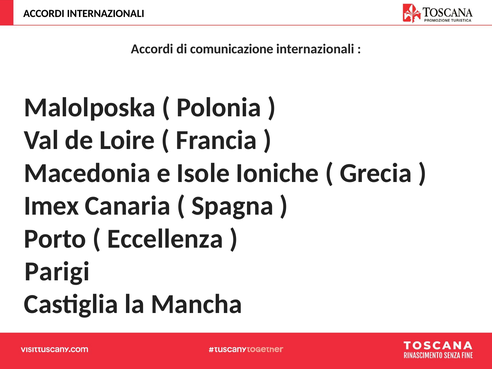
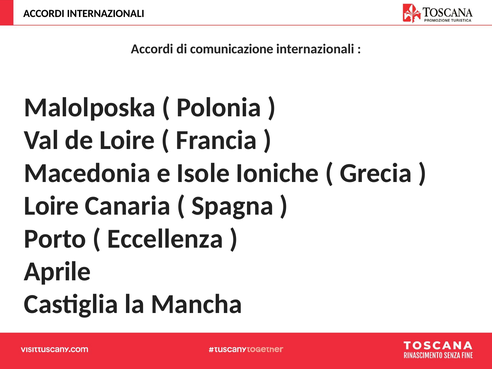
Imex: Imex -> Loire (51, 206)
Parigi: Parigi -> Aprile (57, 271)
